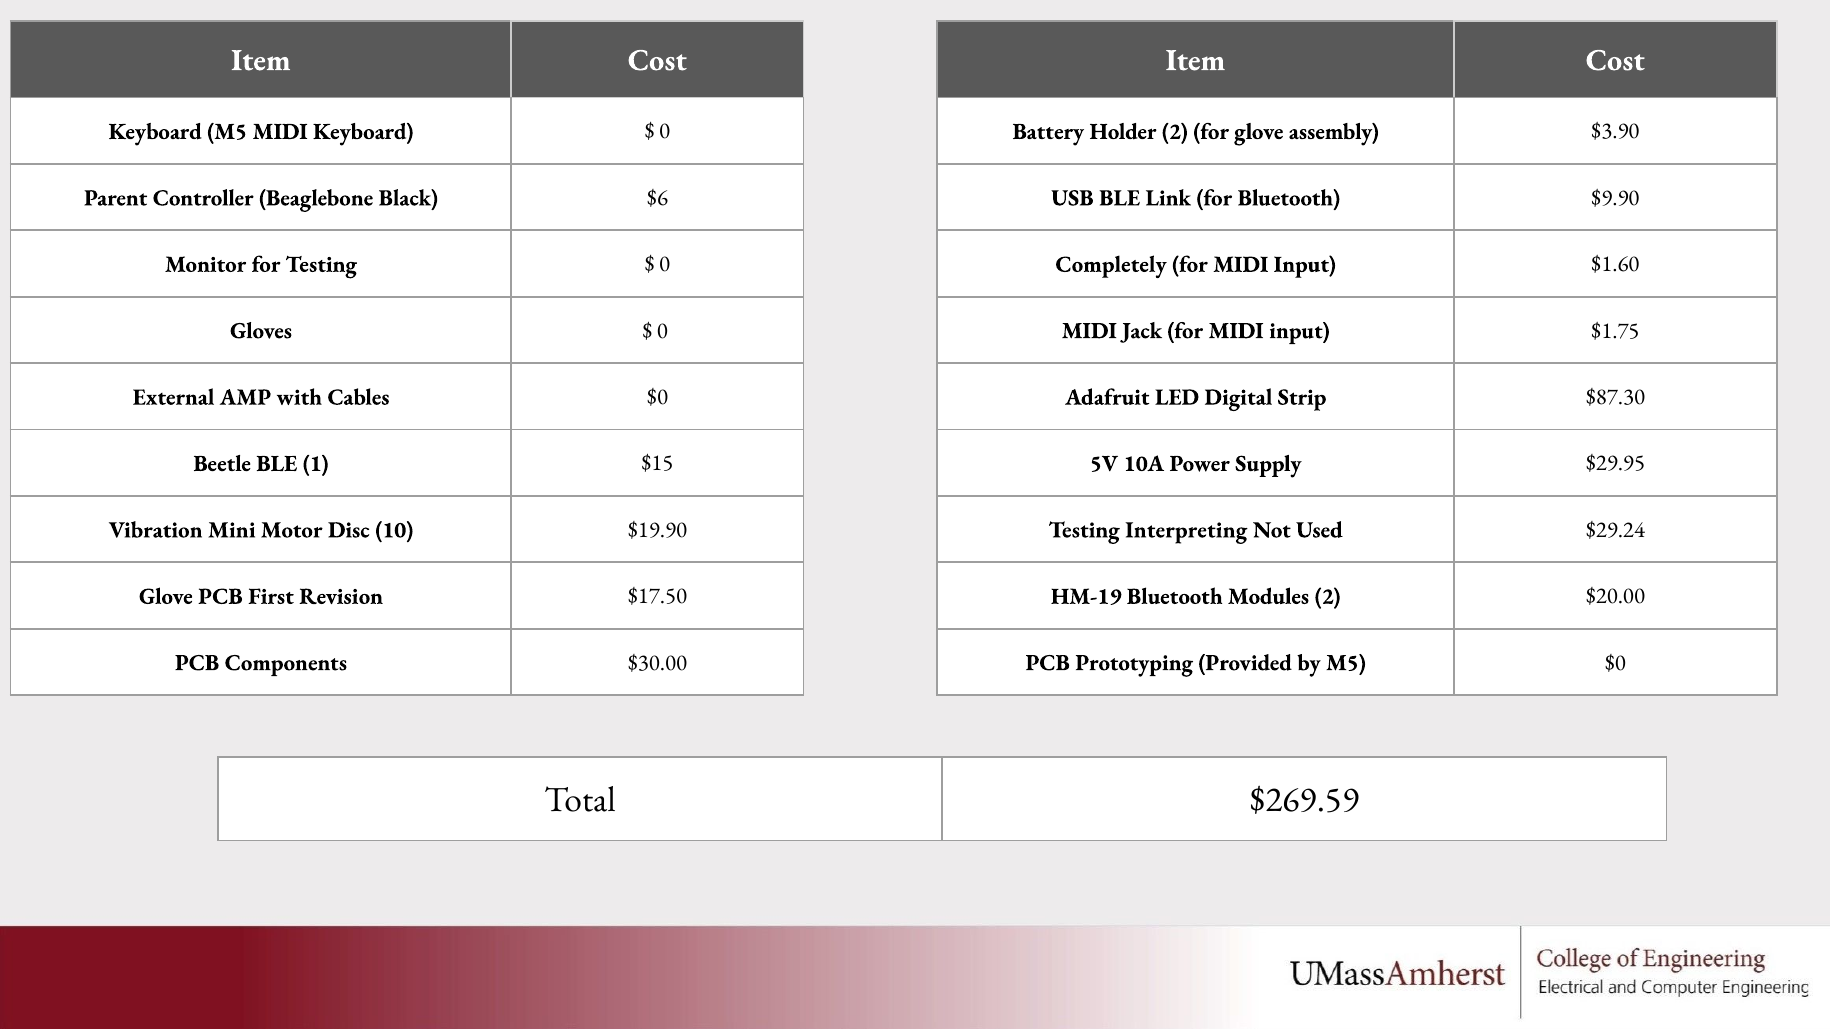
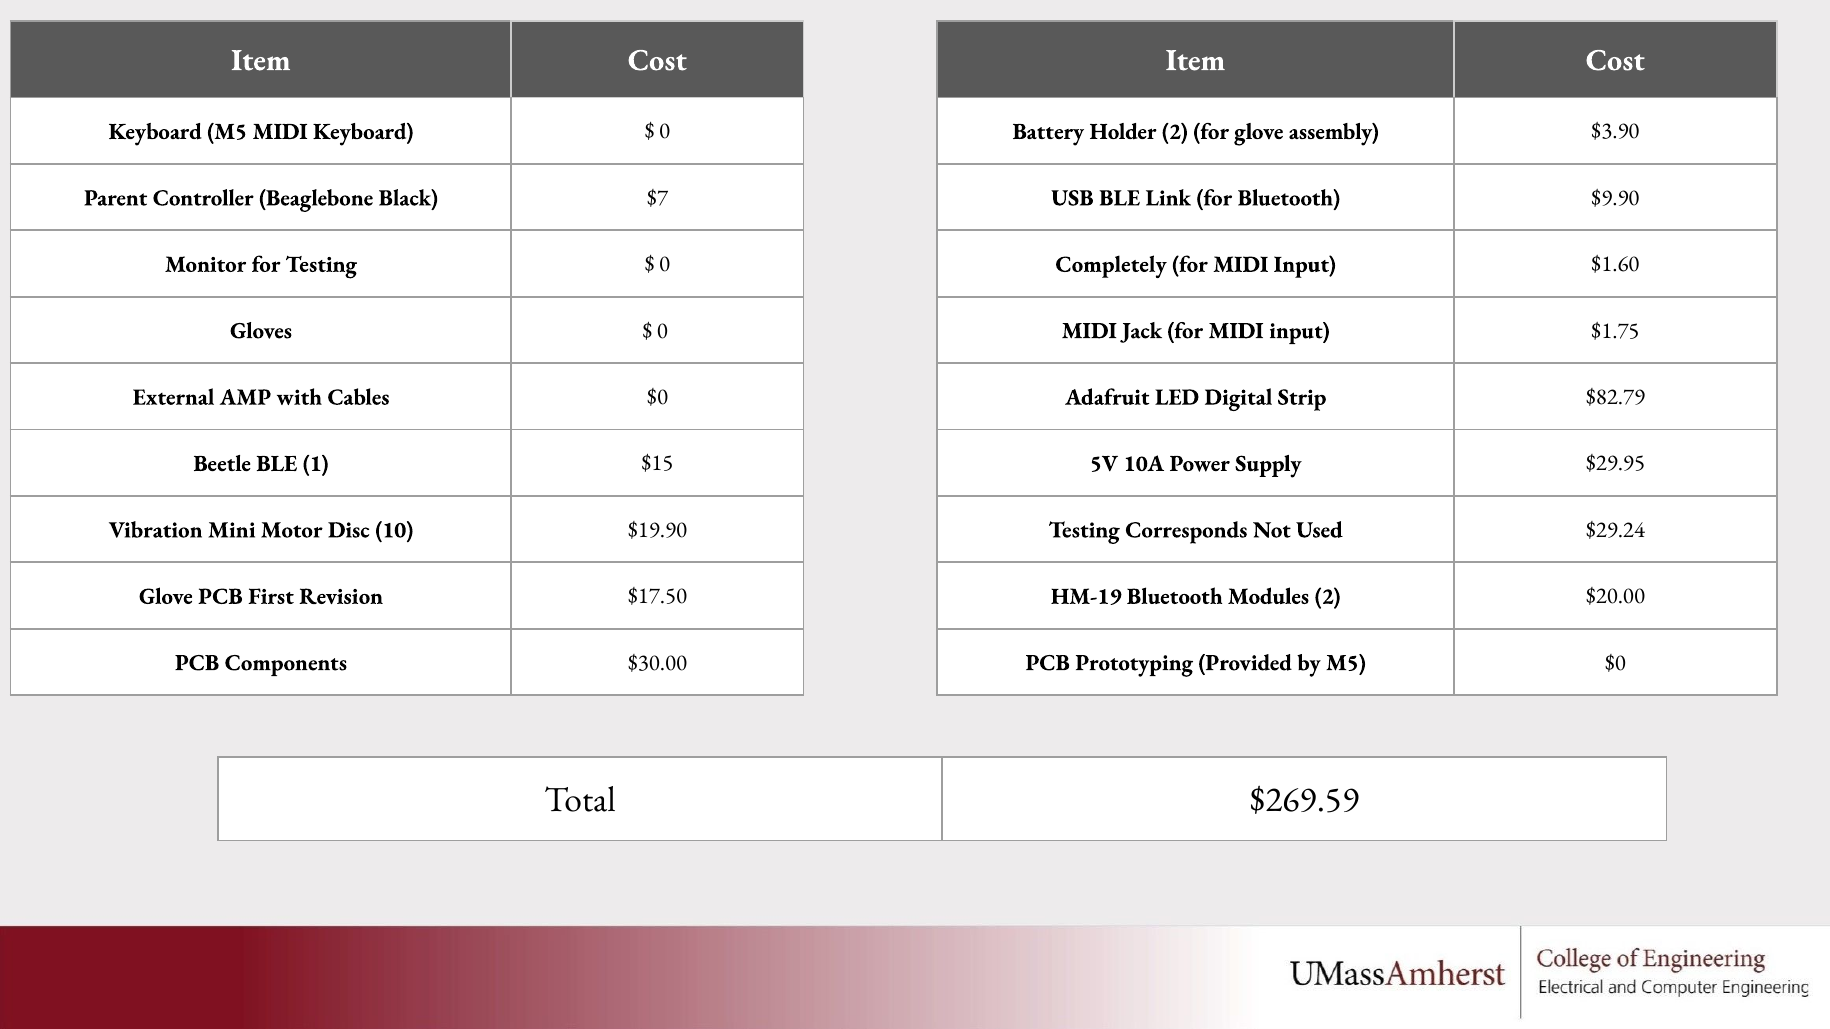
$6: $6 -> $7 (657, 198)
$87.30: $87.30 -> $82.79 (1615, 397)
Interpreting: Interpreting -> Corresponds (1186, 530)
